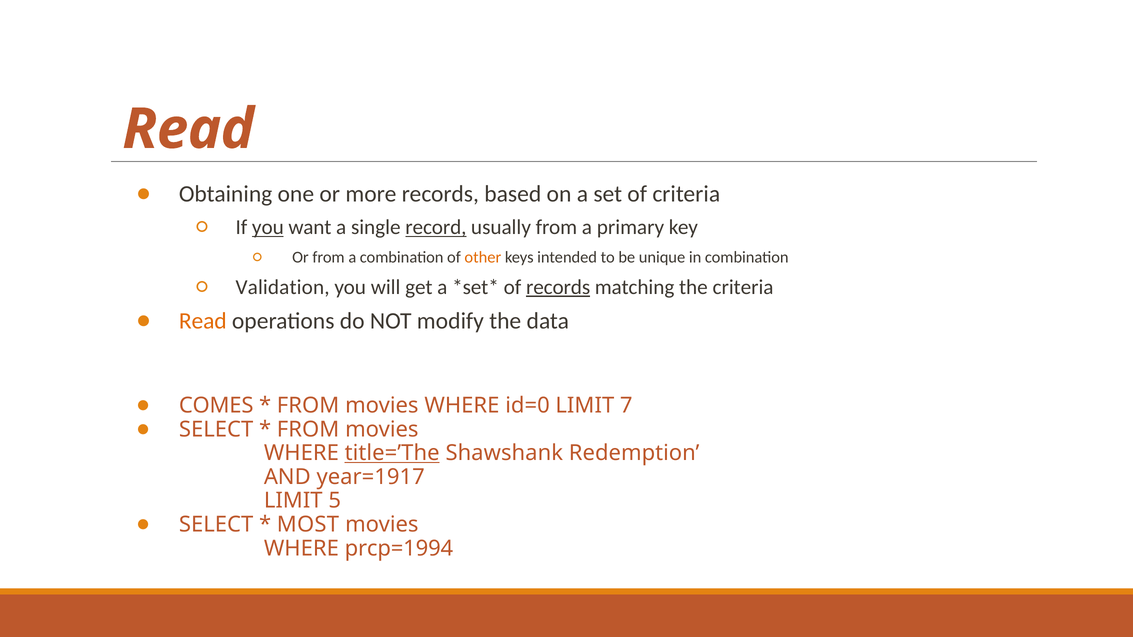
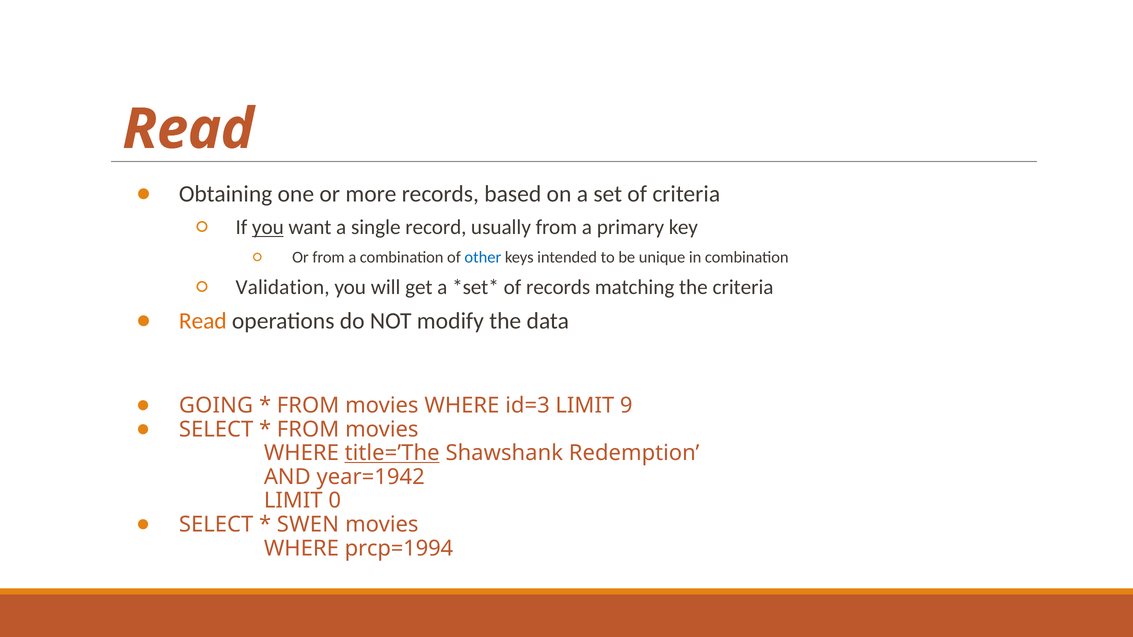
record underline: present -> none (436, 228)
other colour: orange -> blue (483, 257)
records underline: present -> none (558, 287)
COMES: COMES -> GOING (216, 406)
id=0: id=0 -> id=3 (528, 406)
7: 7 -> 9 (626, 406)
year=1917: year=1917 -> year=1942 (371, 477)
5: 5 -> 0 (335, 501)
MOST: MOST -> SWEN (308, 525)
